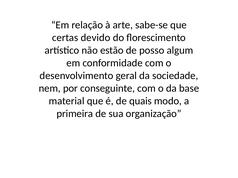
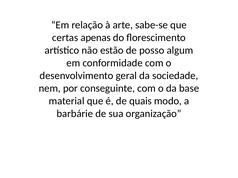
devido: devido -> apenas (96, 38)
primeira: primeira -> barbárie (75, 114)
